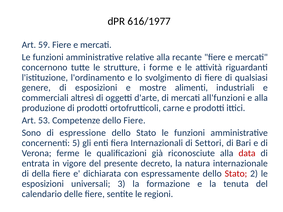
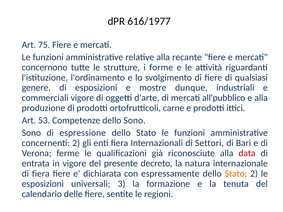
59: 59 -> 75 (44, 45)
alimenti: alimenti -> dunque (191, 88)
commerciali altresì: altresì -> vigore (82, 98)
all'funzioni: all'funzioni -> all'pubblico (224, 98)
dello Fiere: Fiere -> Sono (135, 121)
concernenti 5: 5 -> 2 (76, 143)
di della: della -> fiera (41, 174)
Stato colour: red -> orange (236, 174)
